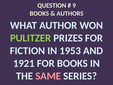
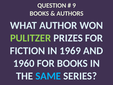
1953: 1953 -> 1969 (70, 51)
1921: 1921 -> 1960 (24, 63)
SAME colour: pink -> light blue (48, 76)
